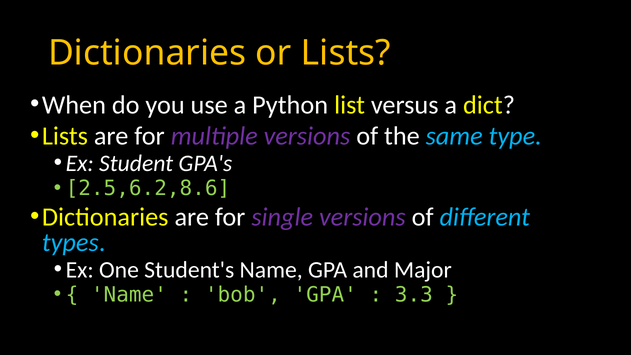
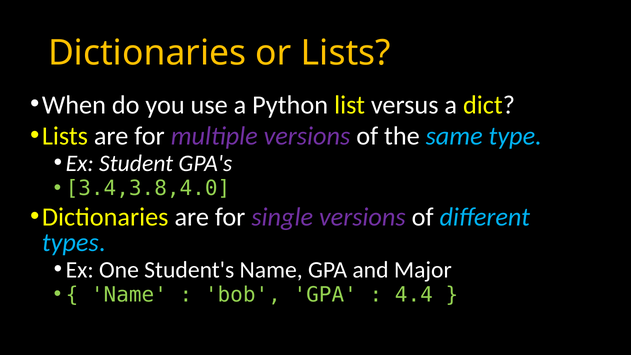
2.5,6.2,8.6: 2.5,6.2,8.6 -> 3.4,3.8,4.0 (148, 188)
3.3: 3.3 -> 4.4 (414, 295)
